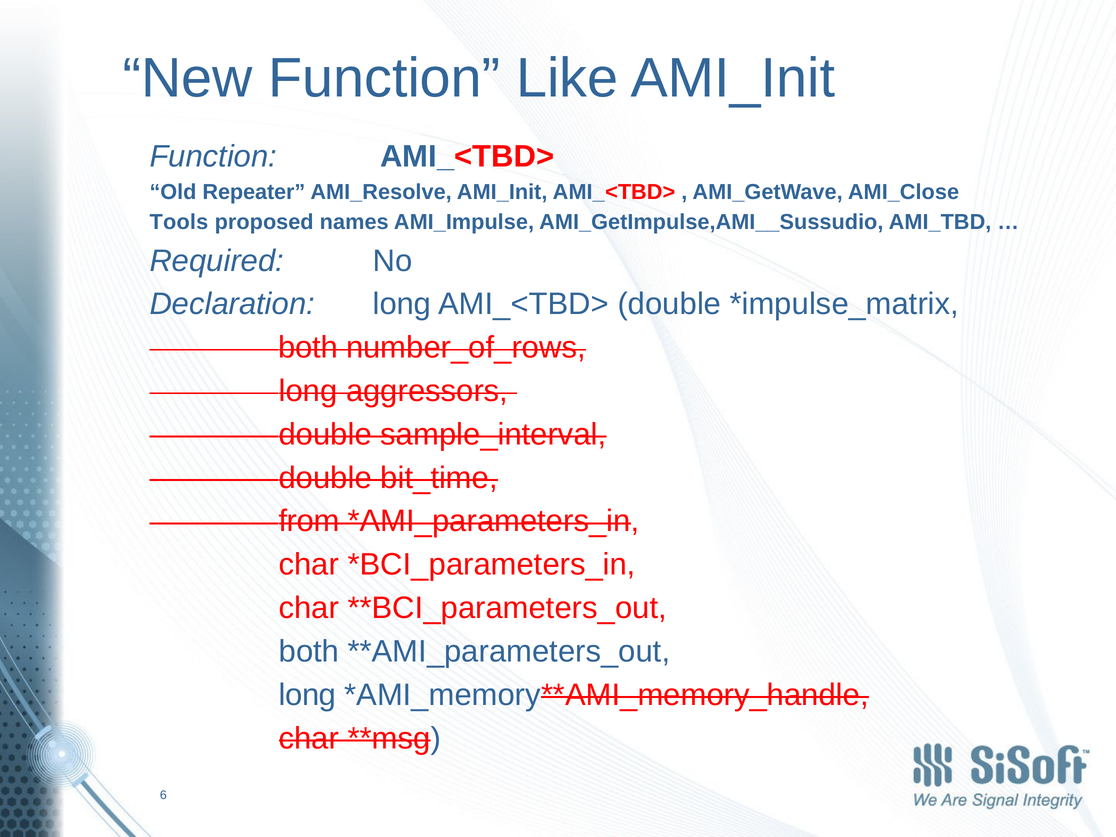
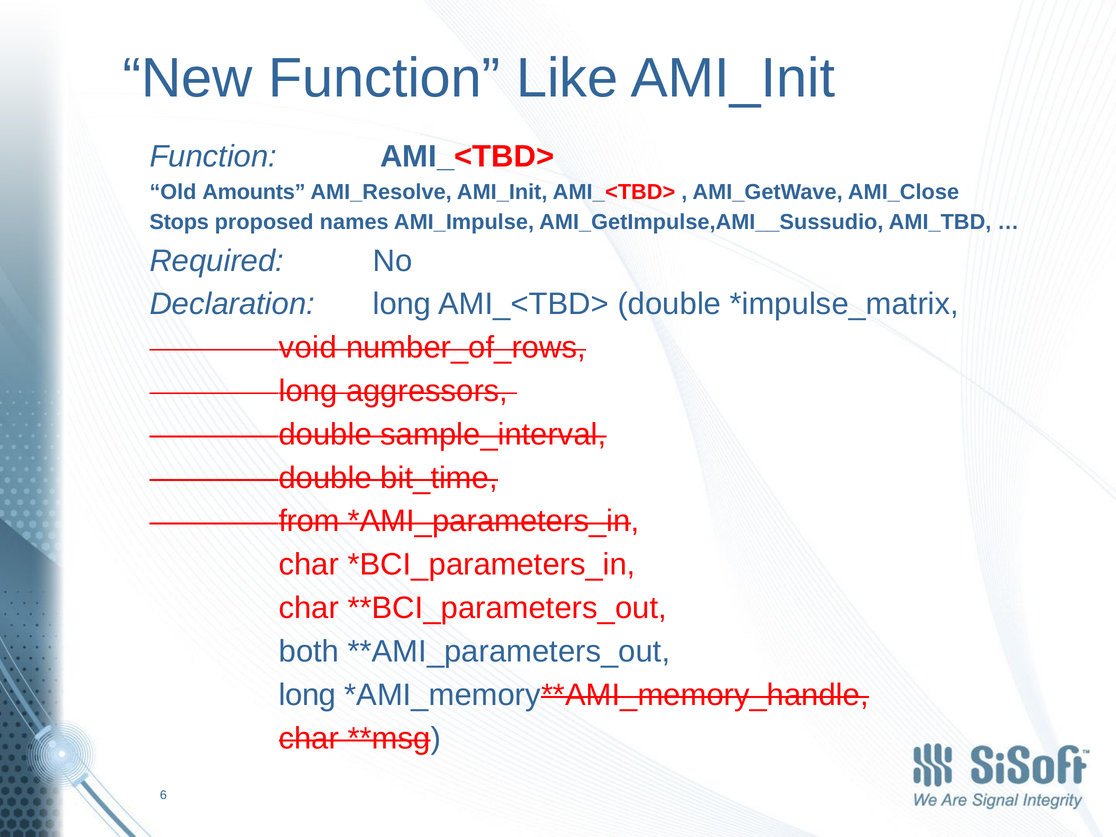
Repeater: Repeater -> Amounts (254, 192)
Tools: Tools -> Stops (179, 222)
both: both -> void (308, 348)
